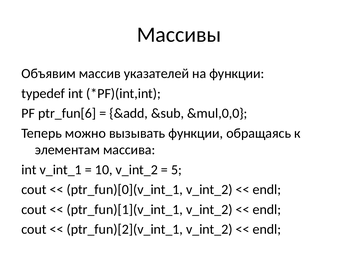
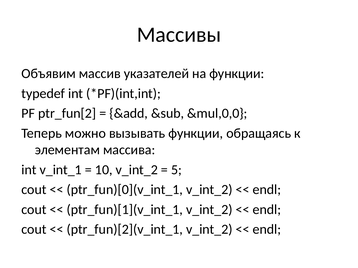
ptr_fun[6: ptr_fun[6 -> ptr_fun[2 (67, 114)
